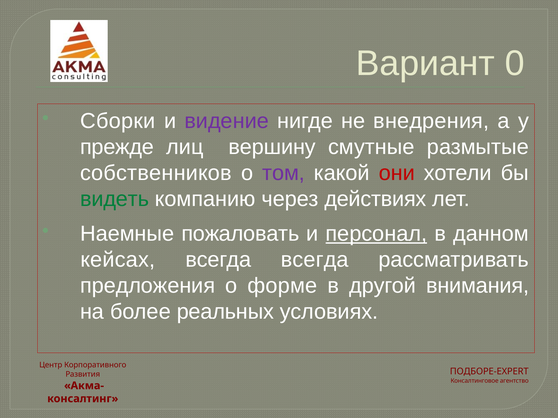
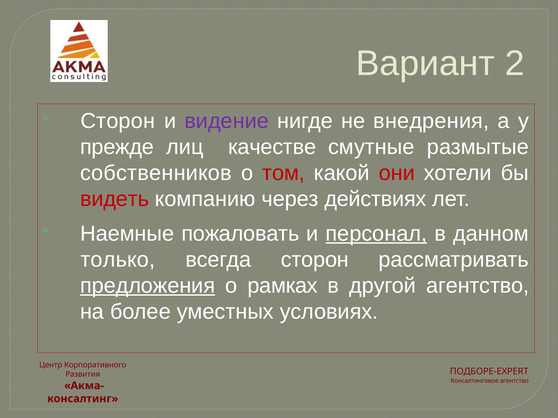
0: 0 -> 2 (515, 64)
Сборки: Сборки -> Сторон (118, 121)
вершину: вершину -> качестве (272, 147)
том colour: purple -> red (284, 173)
видеть colour: green -> red (115, 199)
кейсах: кейсах -> только (118, 260)
всегда всегда: всегда -> сторон (315, 260)
предложения underline: none -> present (148, 286)
форме: форме -> рамках (283, 286)
другой внимания: внимания -> агентство (478, 286)
реальных: реальных -> уместных (225, 312)
